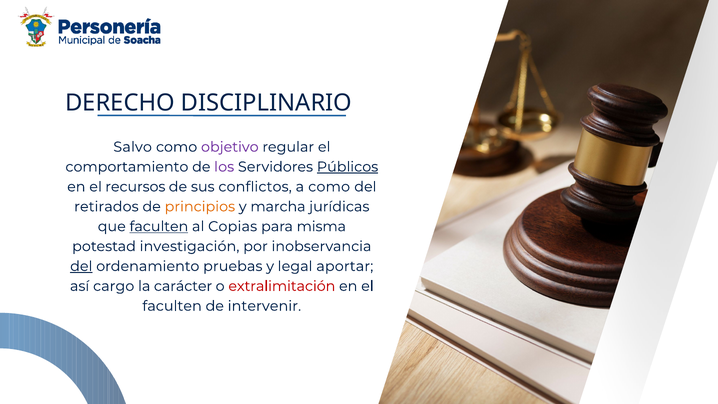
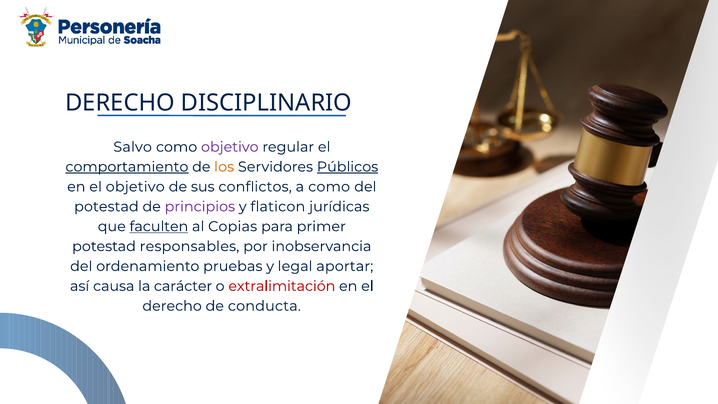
comportamiento underline: none -> present (127, 167)
los colour: purple -> orange (224, 167)
el recursos: recursos -> objetivo (135, 187)
retirados: retirados -> potestad (106, 207)
principios colour: orange -> purple (200, 207)
marcha: marcha -> flaticon (278, 207)
misma: misma -> primer (321, 226)
investigación: investigación -> responsables (189, 246)
del underline: present -> none (81, 266)
cargo: cargo -> causa (114, 286)
faculten: faculten -> derecho (172, 306)
intervenir: intervenir -> conducta (264, 306)
